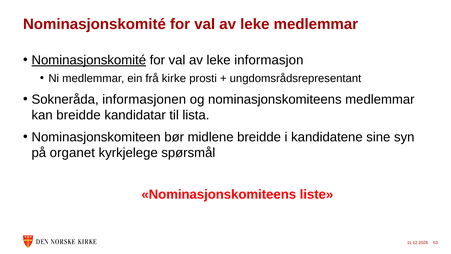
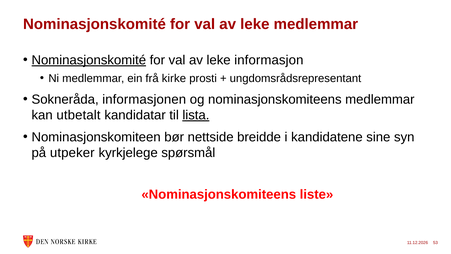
kan breidde: breidde -> utbetalt (79, 115)
lista underline: none -> present (196, 115)
midlene: midlene -> nettside (211, 137)
organet: organet -> utpeker (72, 153)
